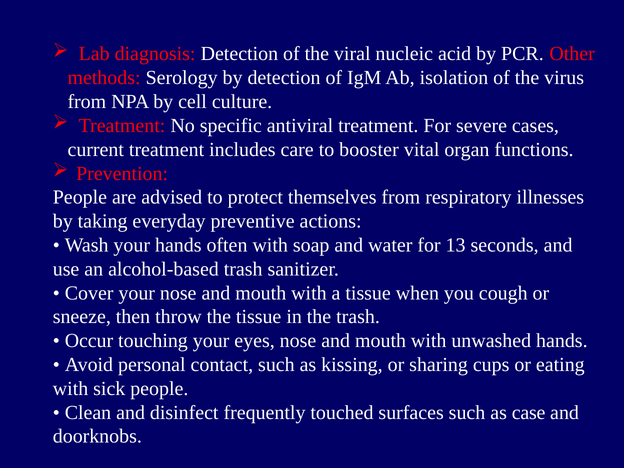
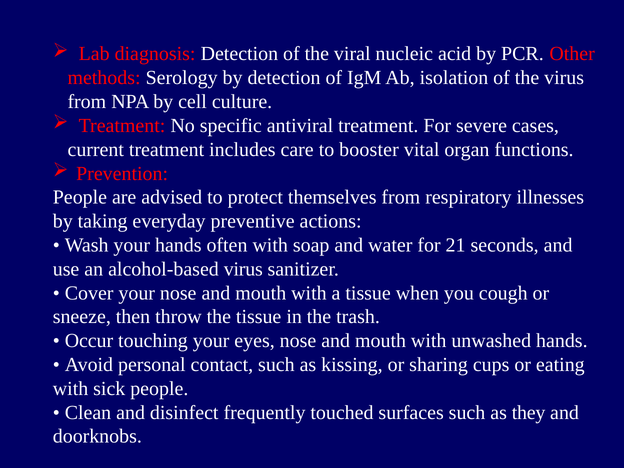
13: 13 -> 21 (456, 245)
alcohol-based trash: trash -> virus (243, 269)
case: case -> they (529, 412)
